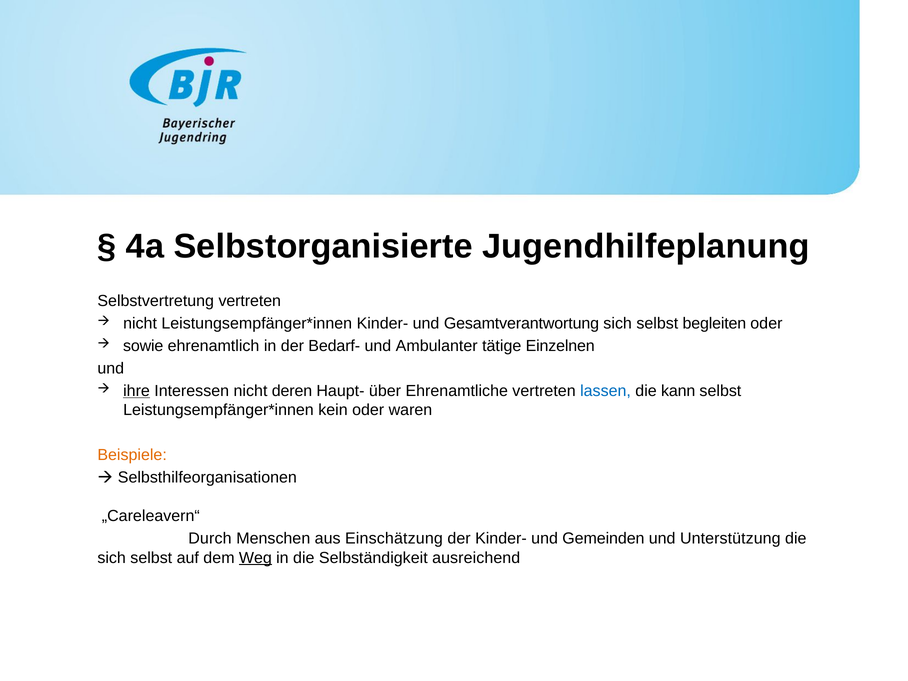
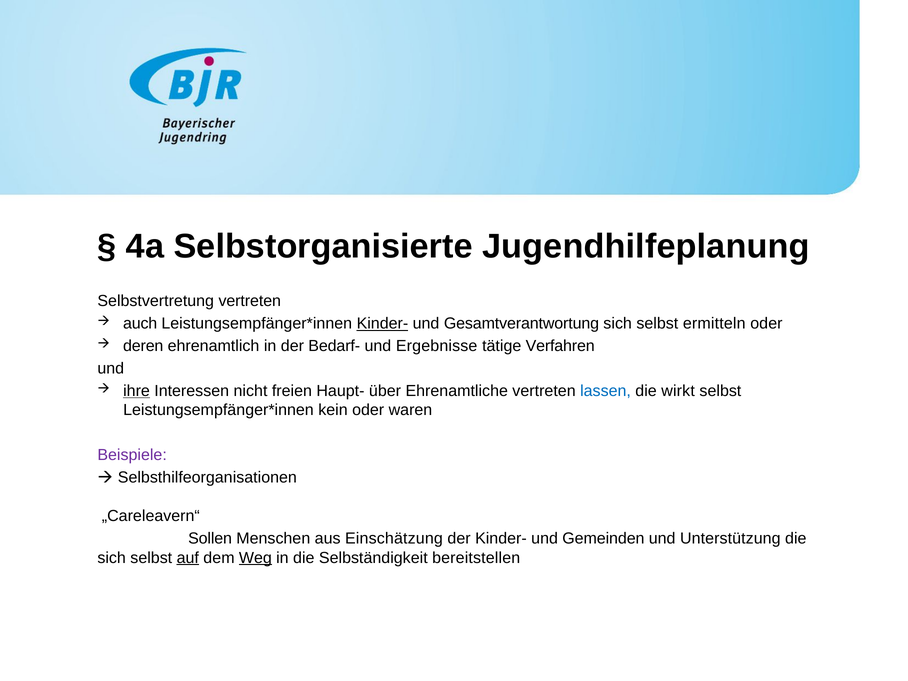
nicht: nicht -> auch (140, 323)
Kinder- underline: none -> present (382, 323)
begleiten: begleiten -> ermitteln (714, 323)
sowie: sowie -> deren (143, 346)
Ambulanter: Ambulanter -> Ergebnisse (437, 346)
Einzelnen: Einzelnen -> Verfahren (560, 346)
deren: deren -> freien (292, 391)
kann: kann -> wirkt (678, 391)
Beispiele colour: orange -> purple (132, 455)
Durch: Durch -> Sollen (210, 538)
auf underline: none -> present (188, 558)
ausreichend: ausreichend -> bereitstellen (476, 558)
